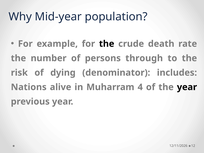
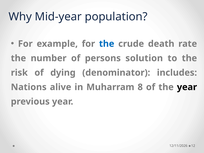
the colour: black -> blue (107, 44)
through: through -> solution (144, 58)
4: 4 -> 8 (140, 87)
